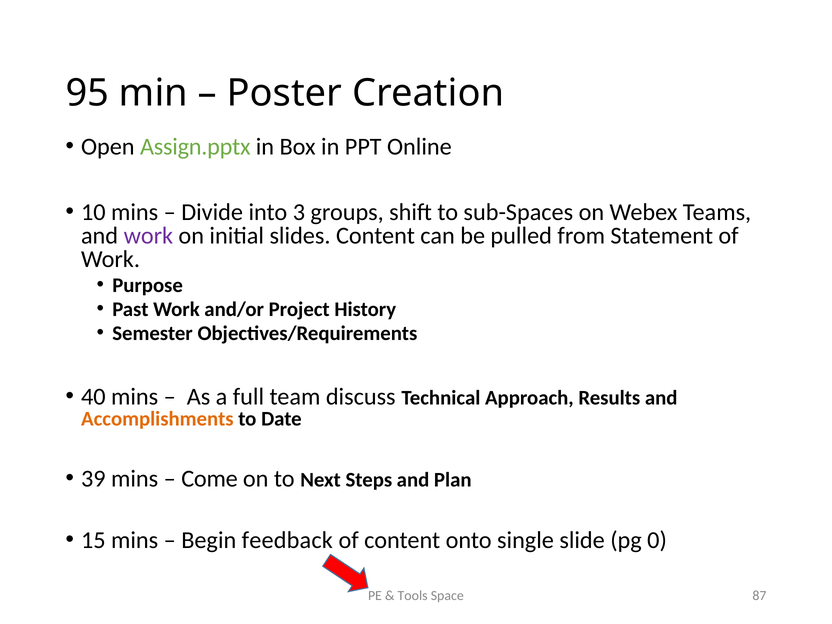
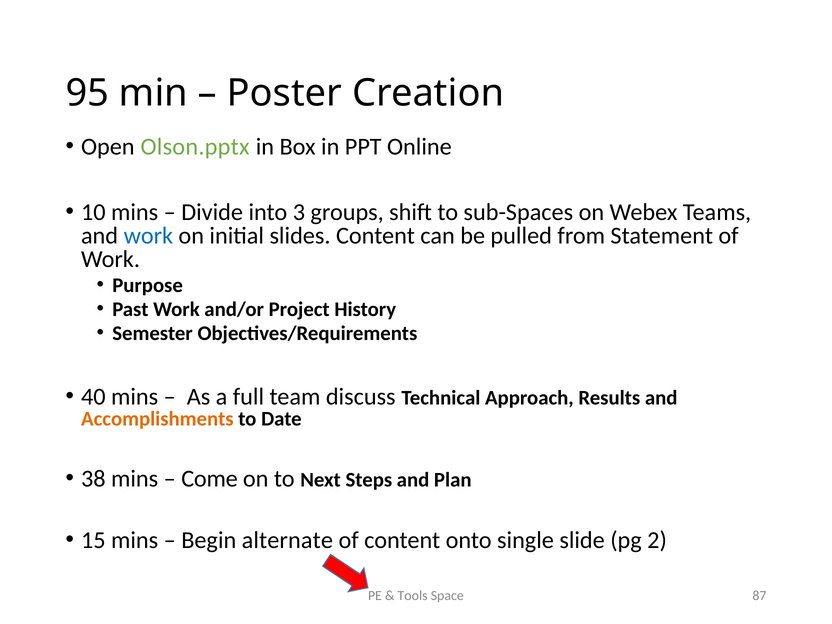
Assign.pptx: Assign.pptx -> Olson.pptx (195, 147)
work colour: purple -> blue (148, 236)
39: 39 -> 38 (93, 479)
feedback: feedback -> alternate (287, 540)
0: 0 -> 2 (657, 540)
